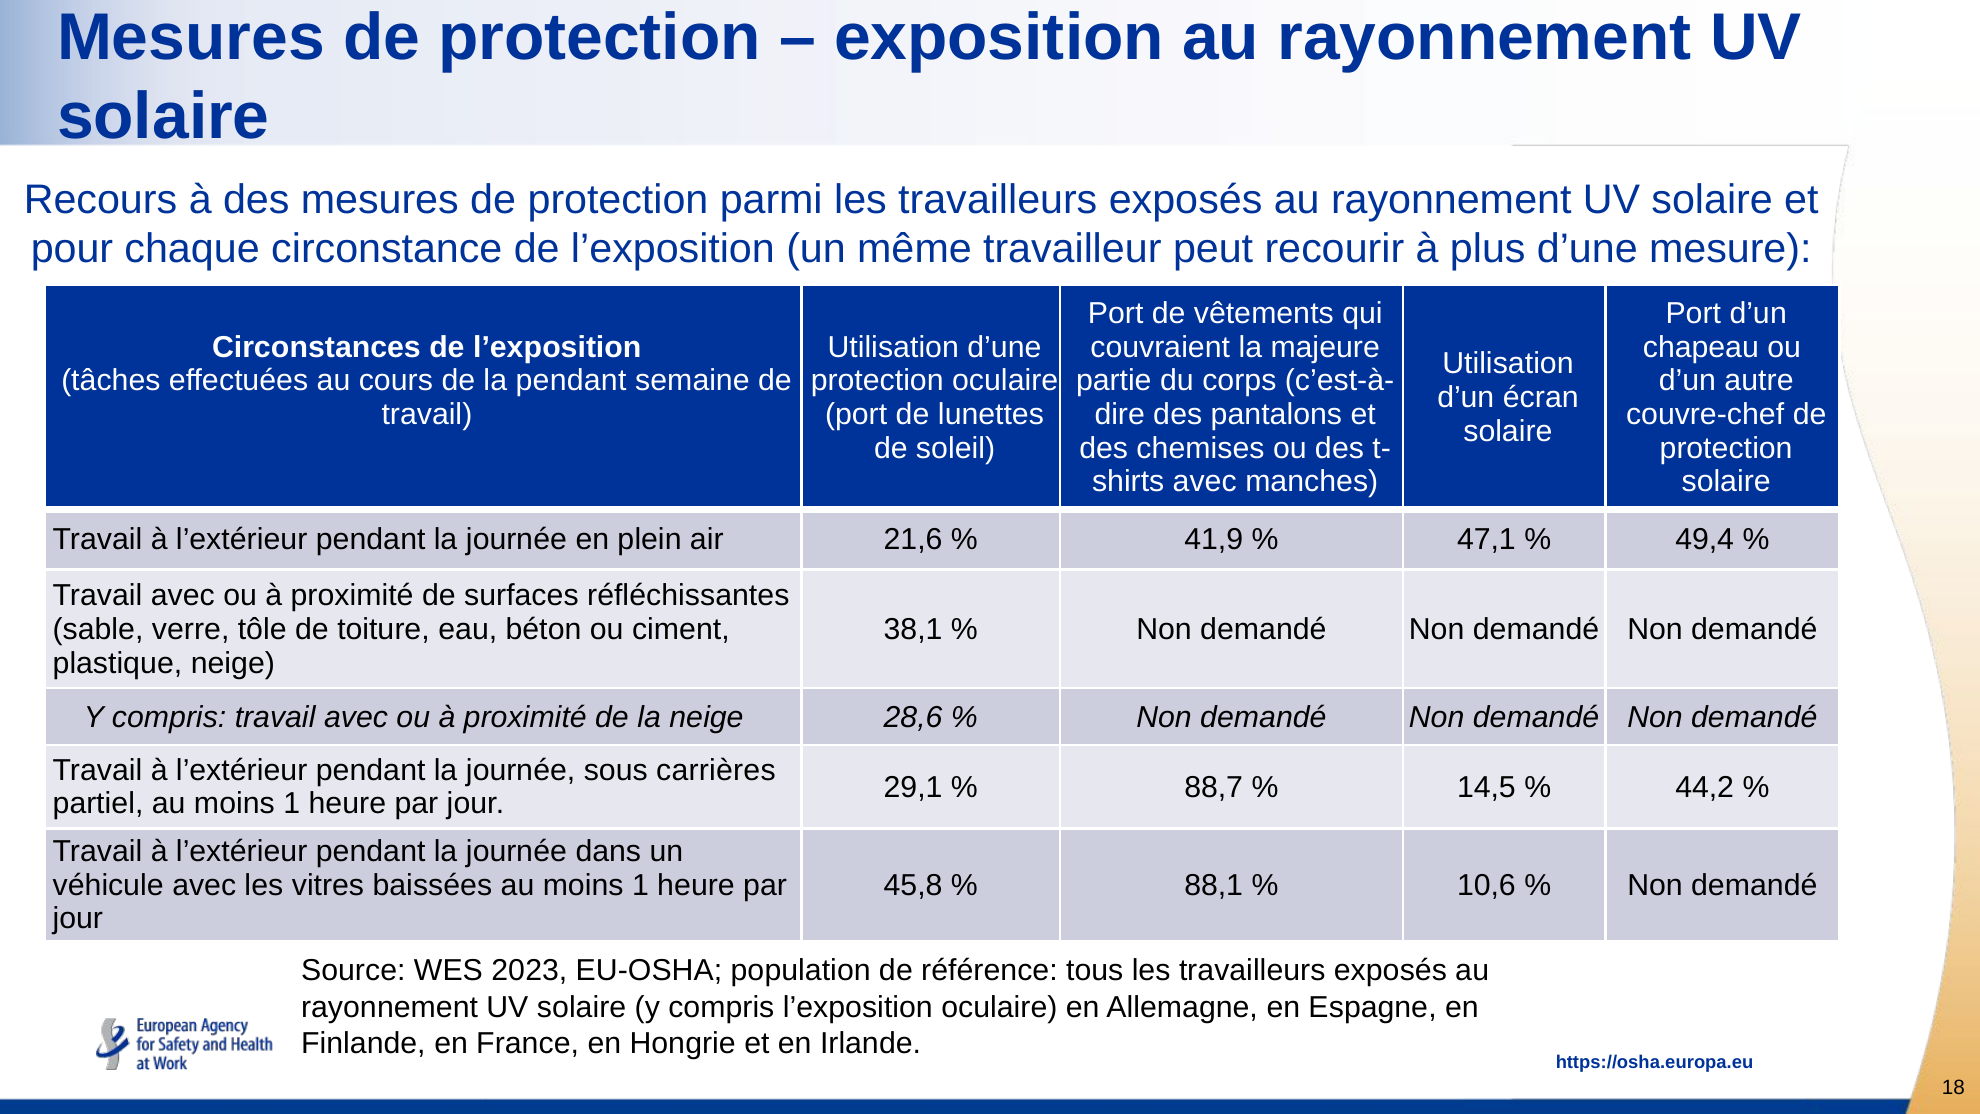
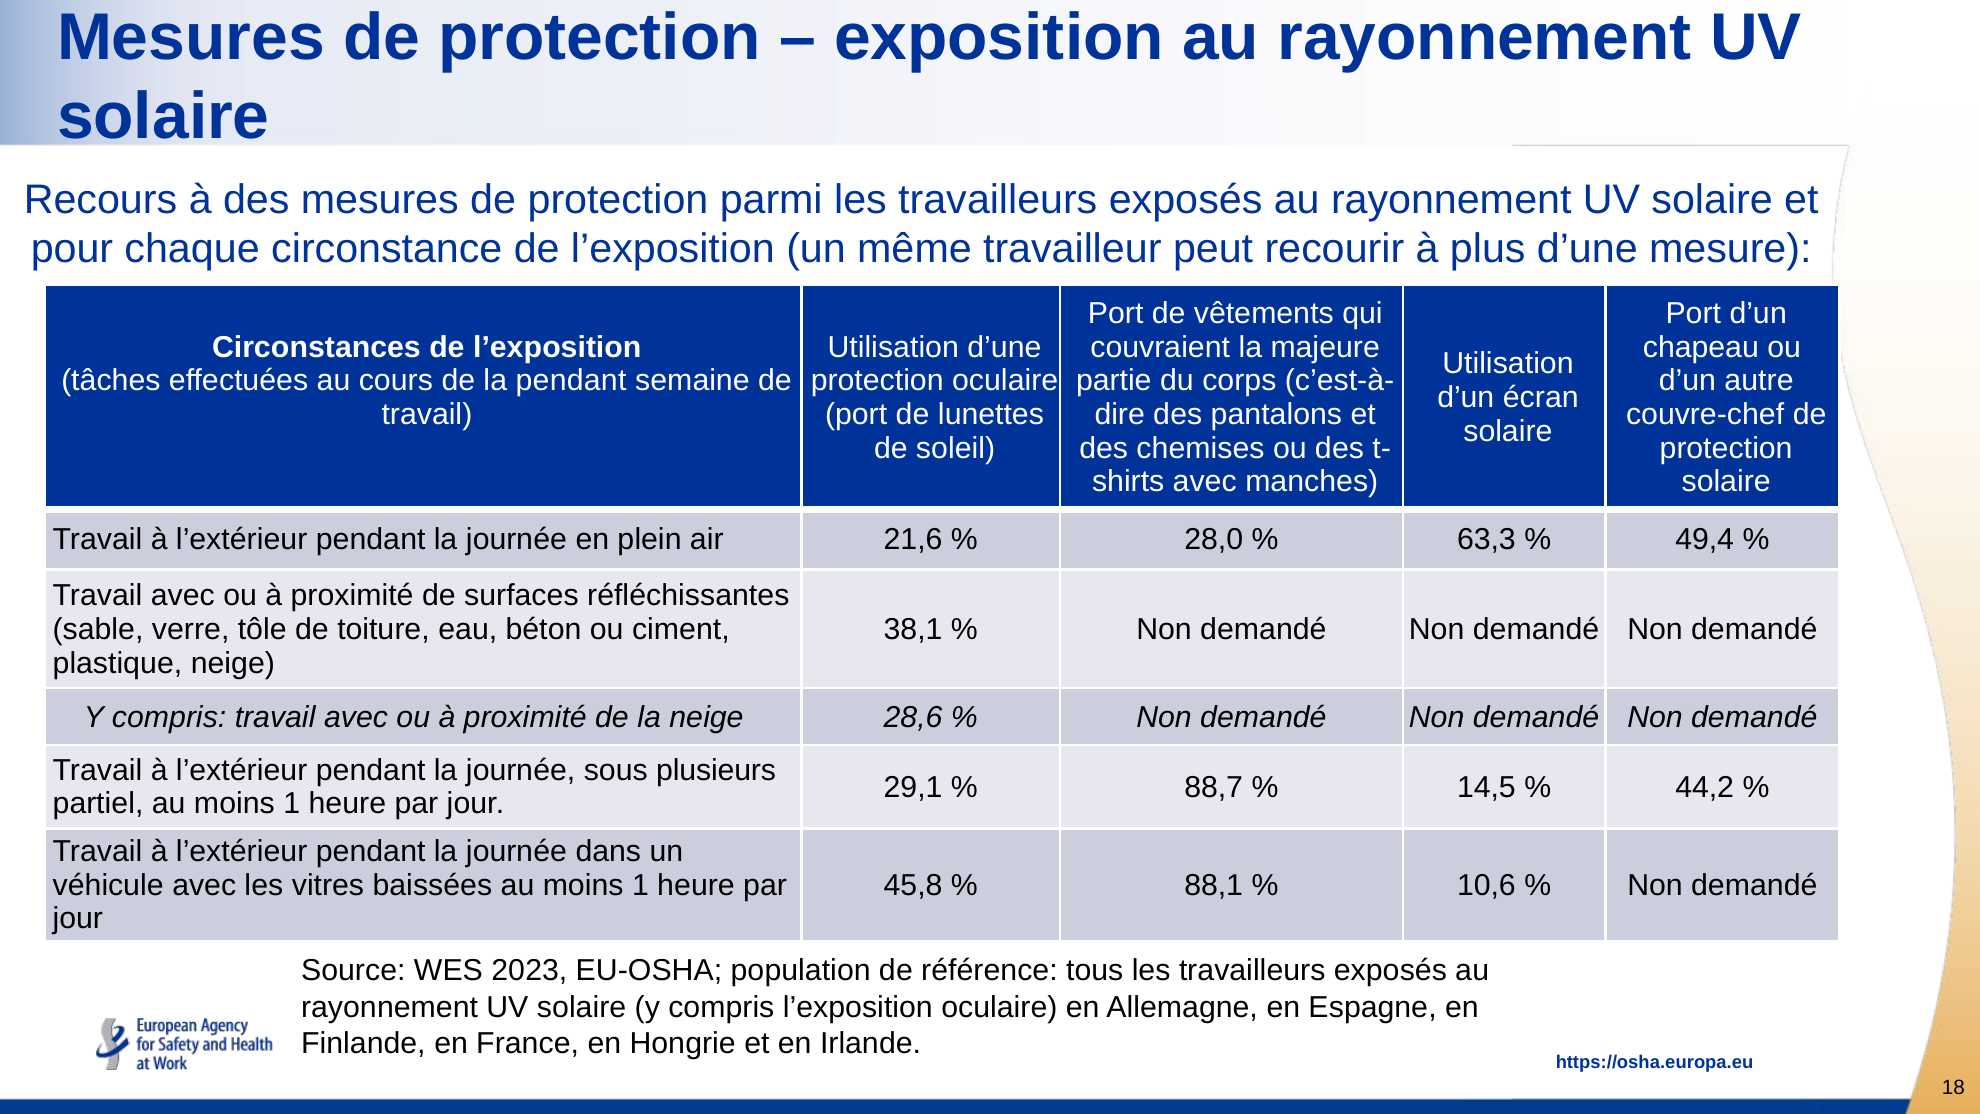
41,9: 41,9 -> 28,0 (1214, 540)
47,1: 47,1 -> 63,3 (1486, 540)
carrières: carrières -> plusieurs (716, 770)
